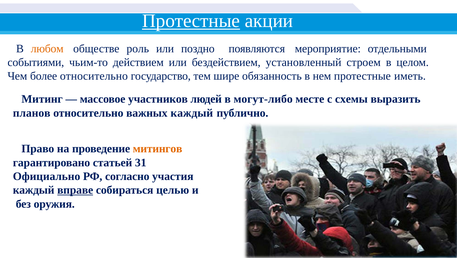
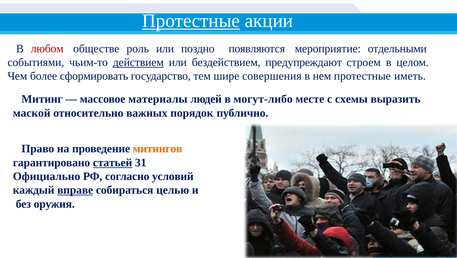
любом colour: orange -> red (47, 49)
действием underline: none -> present (138, 62)
установленный: установленный -> предупреждают (304, 62)
более относительно: относительно -> сформировать (94, 76)
обязанность: обязанность -> совершения (272, 76)
участников: участников -> материалы (158, 99)
планов: планов -> маской (32, 113)
важных каждый: каждый -> порядок (192, 113)
статьей underline: none -> present (113, 162)
участия: участия -> условий (173, 176)
